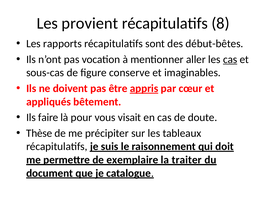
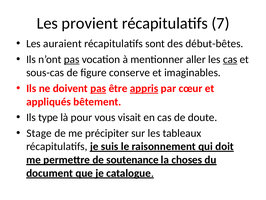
8: 8 -> 7 (220, 23)
rapports: rapports -> auraient (62, 44)
pas underline: none -> present (72, 59)
pas underline: none -> present (98, 88)
faire: faire -> type (48, 117)
Thèse: Thèse -> Stage (39, 133)
exemplaire: exemplaire -> soutenance (132, 159)
traiter: traiter -> choses (187, 159)
